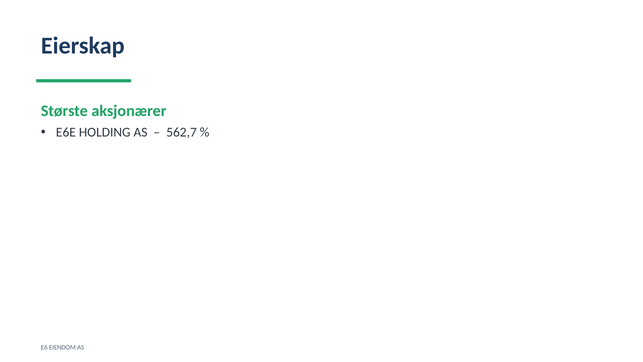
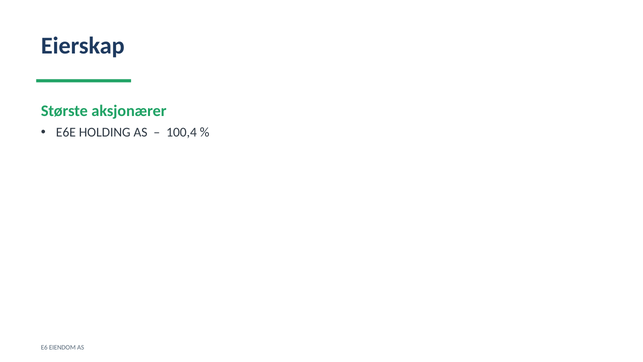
562,7: 562,7 -> 100,4 (182, 132)
